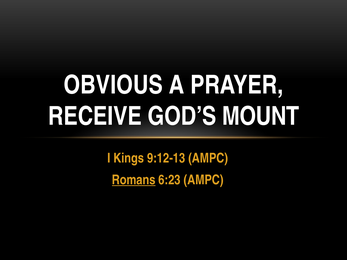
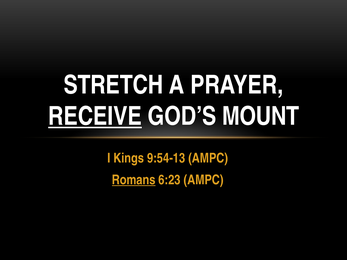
OBVIOUS: OBVIOUS -> STRETCH (113, 85)
RECEIVE underline: none -> present (95, 116)
9:12-13: 9:12-13 -> 9:54-13 (166, 158)
